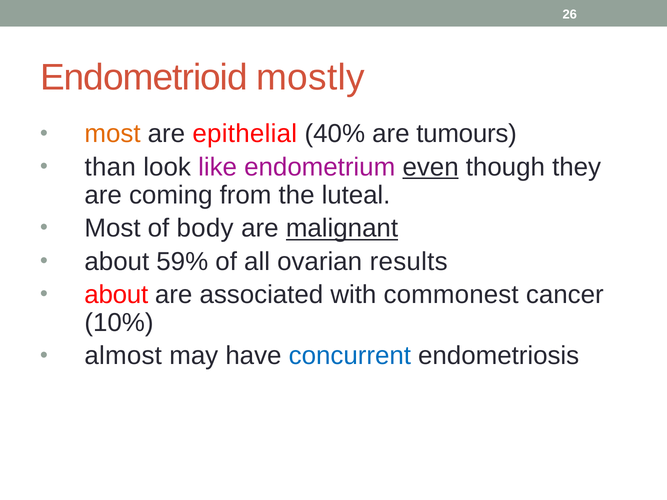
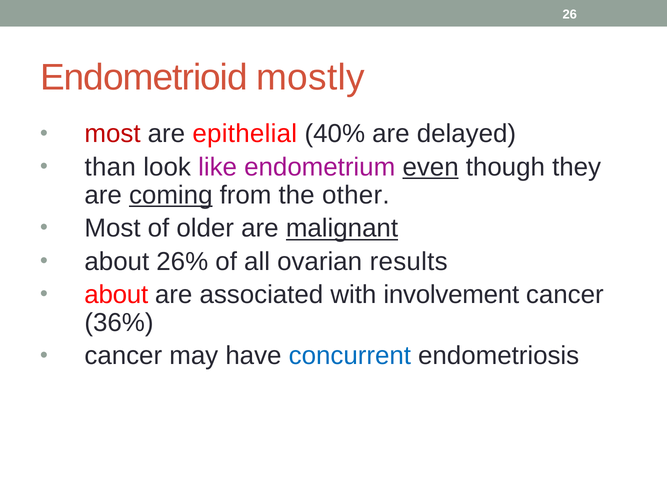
most colour: orange -> red (113, 134)
tumours: tumours -> delayed (466, 134)
coming underline: none -> present (171, 195)
luteal: luteal -> other (356, 195)
body: body -> older (205, 228)
59%: 59% -> 26% (182, 262)
commonest: commonest -> involvement (451, 295)
10%: 10% -> 36% (119, 323)
almost: almost -> cancer (123, 356)
